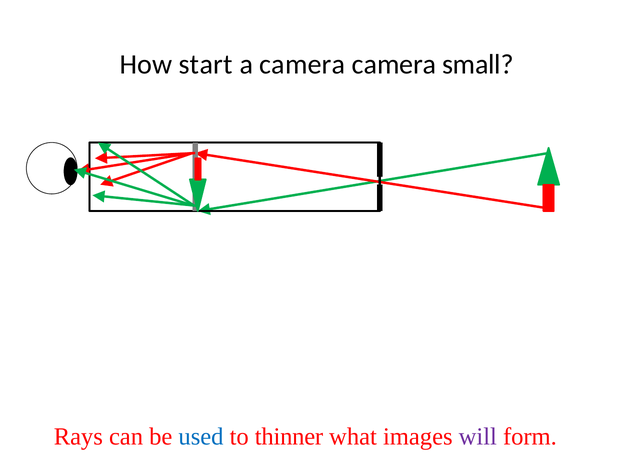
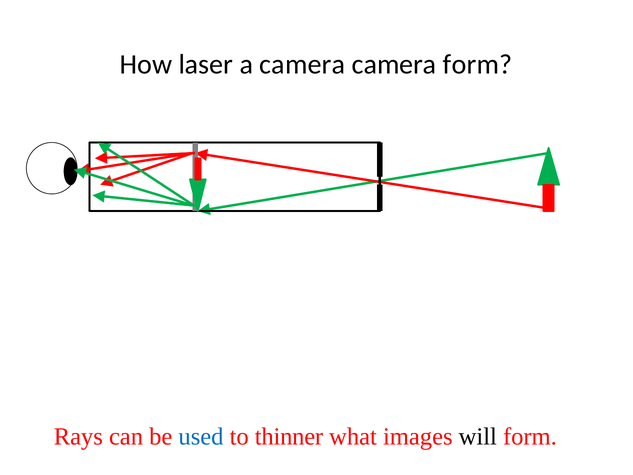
start: start -> laser (206, 64)
camera small: small -> form (478, 64)
will colour: purple -> black (478, 437)
